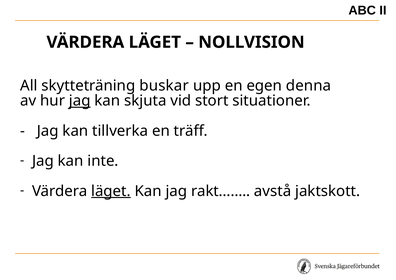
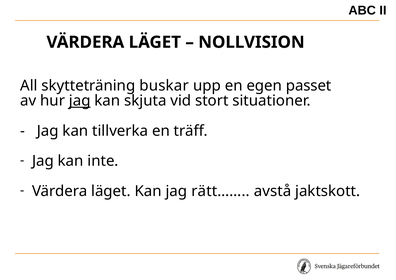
denna: denna -> passet (309, 86)
läget underline: present -> none (111, 191)
rakt……: rakt…… -> rätt…… (221, 191)
